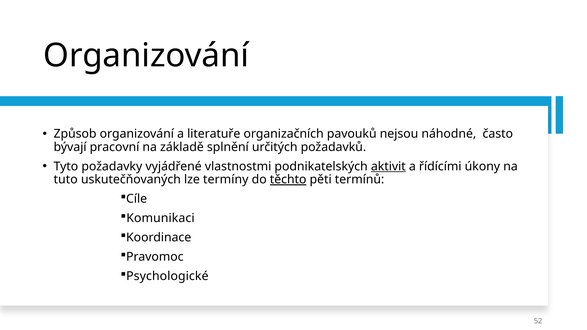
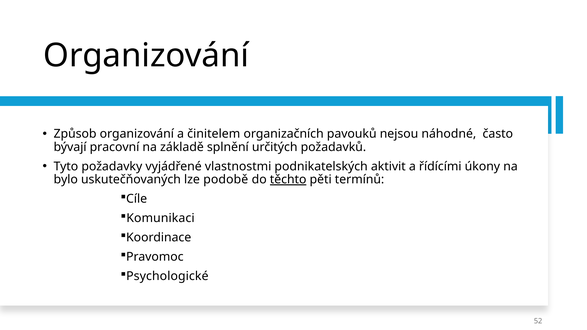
literatuře: literatuře -> činitelem (214, 134)
aktivit underline: present -> none (388, 166)
tuto: tuto -> bylo (66, 180)
termíny: termíny -> podobě (226, 180)
